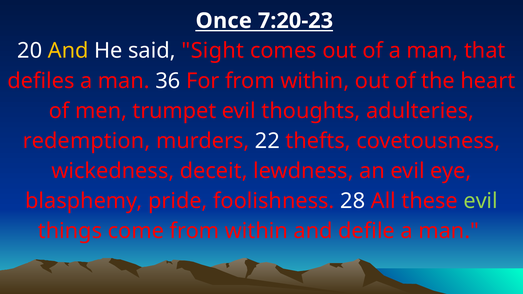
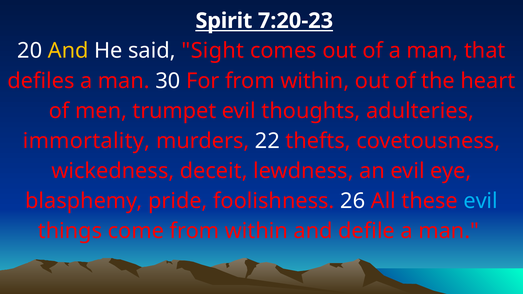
Once: Once -> Spirit (224, 21)
36: 36 -> 30 (168, 81)
redemption: redemption -> immortality (86, 141)
28: 28 -> 26 (353, 201)
evil colour: light green -> light blue (481, 201)
